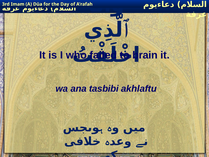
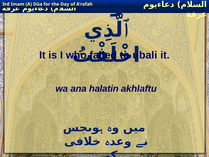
brain: brain -> ubali (145, 55)
tasbibi: tasbibi -> halatin (104, 89)
